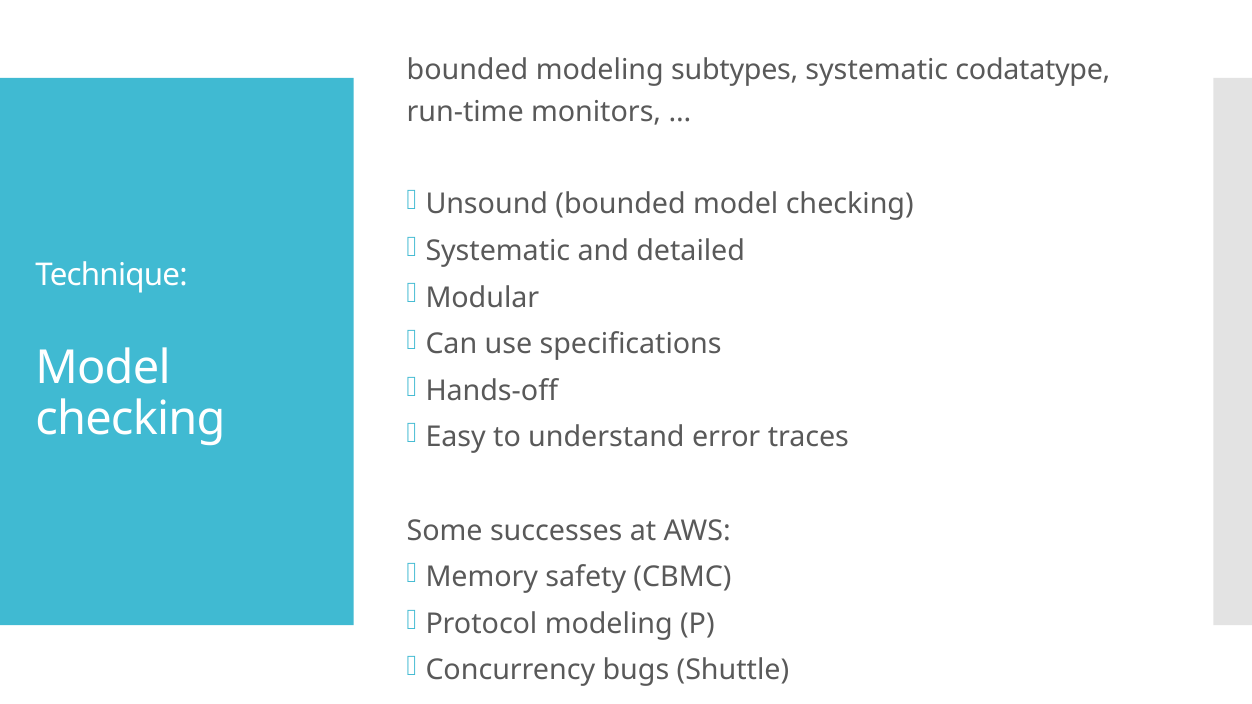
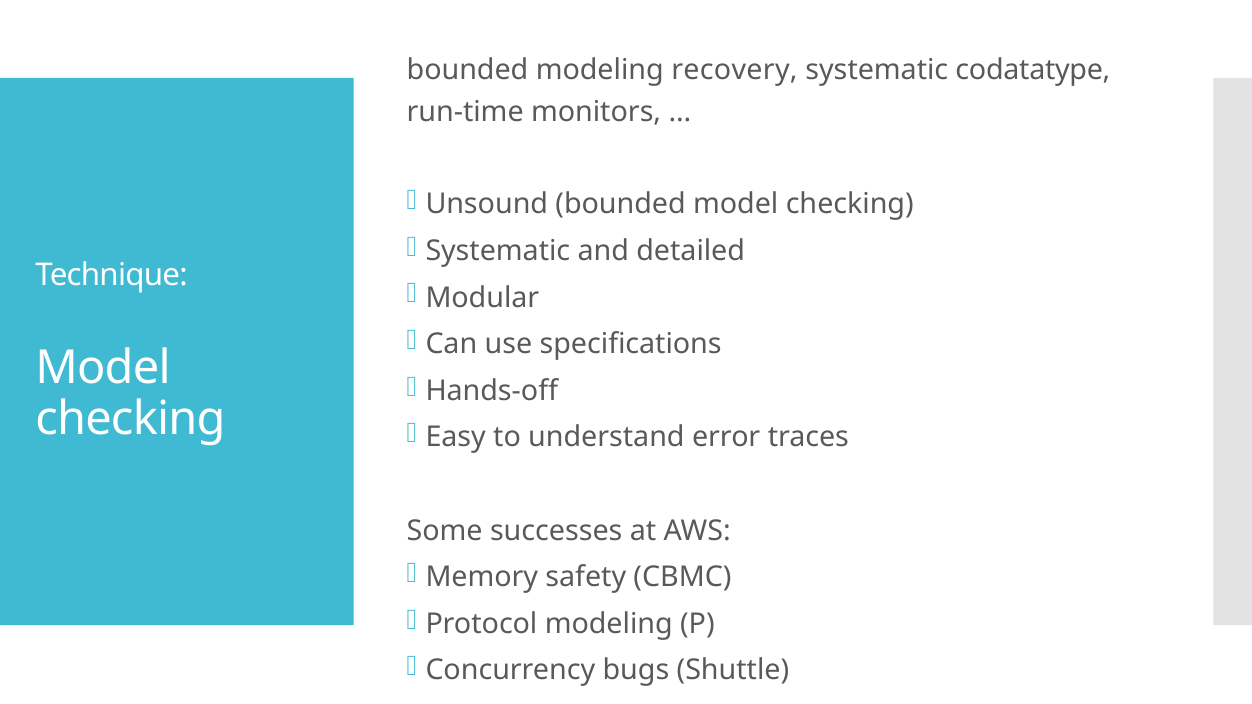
subtypes: subtypes -> recovery (734, 70)
